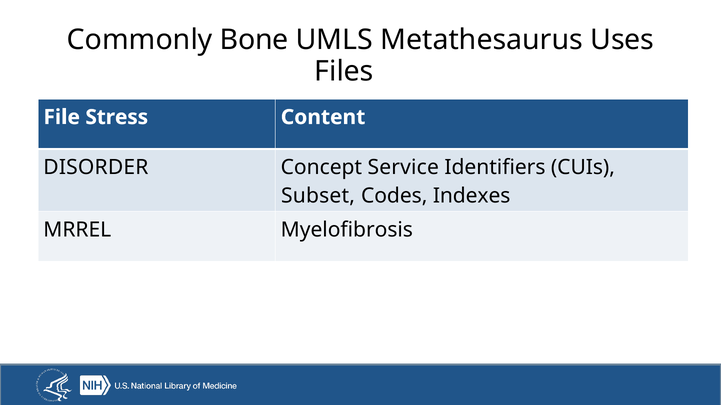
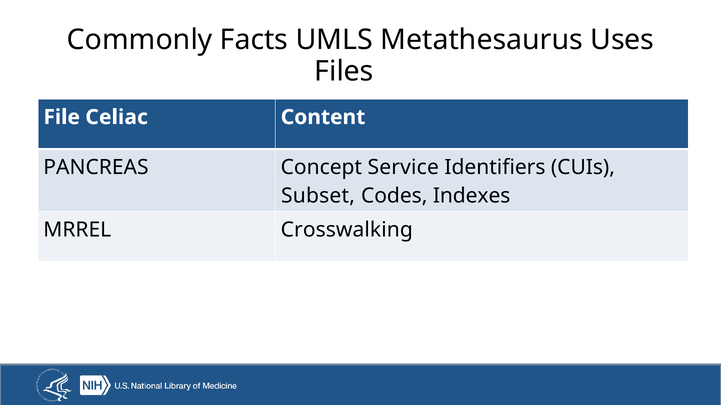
Bone: Bone -> Facts (254, 40)
Stress: Stress -> Celiac (117, 117)
DISORDER: DISORDER -> PANCREAS (96, 167)
Myelofibrosis: Myelofibrosis -> Crosswalking (347, 230)
